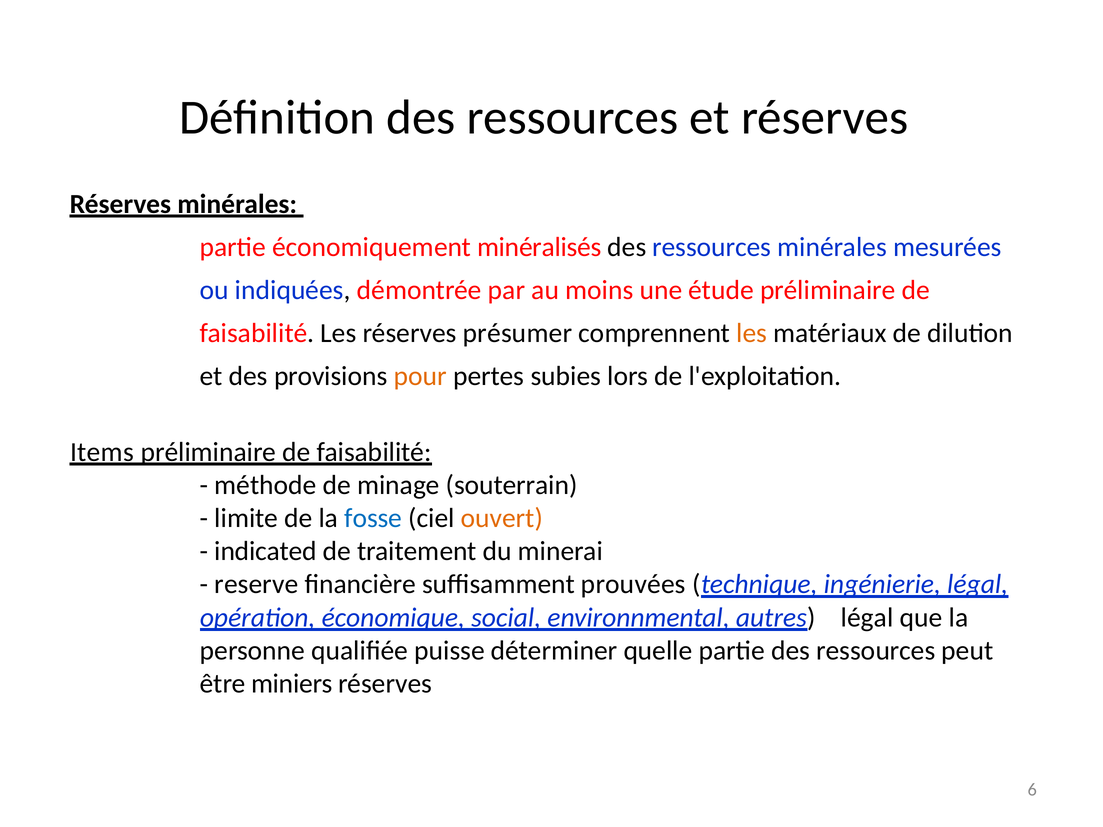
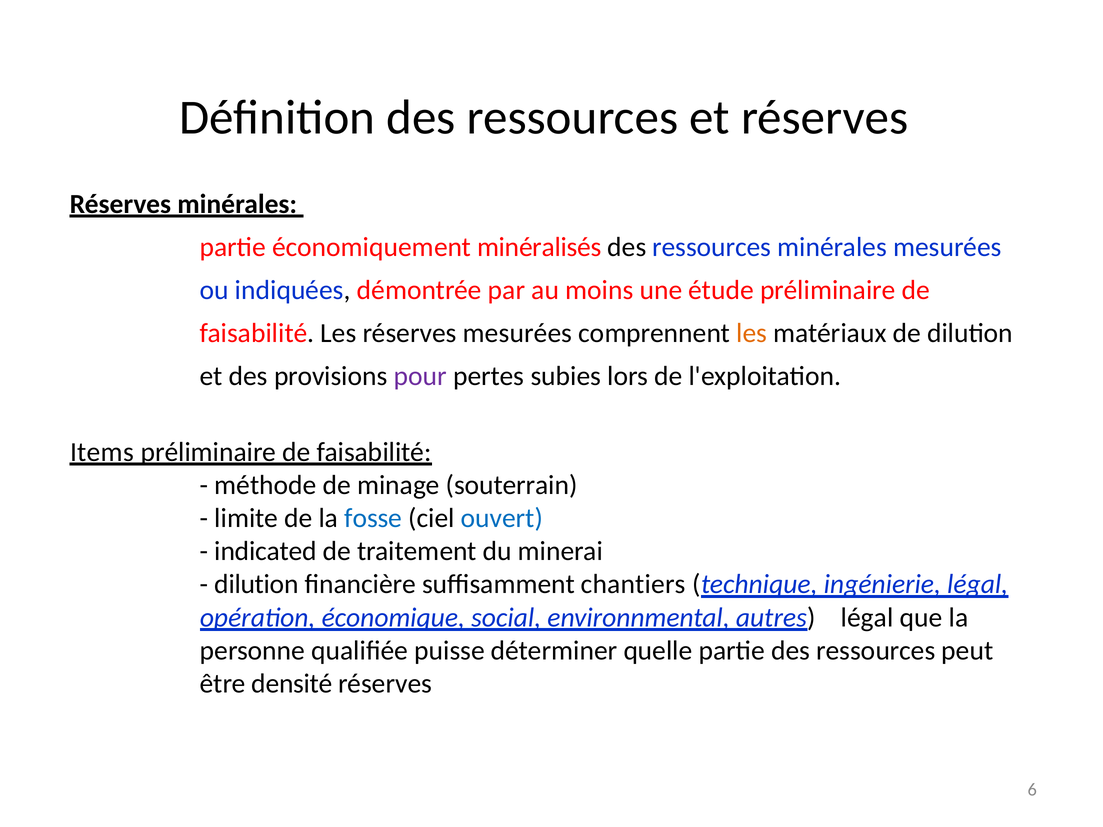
réserves présumer: présumer -> mesurées (517, 333)
pour colour: orange -> purple (420, 376)
ouvert colour: orange -> blue (502, 518)
reserve: reserve -> dilution (256, 585)
prouvées: prouvées -> chantiers (633, 585)
miniers: miniers -> densité (292, 684)
